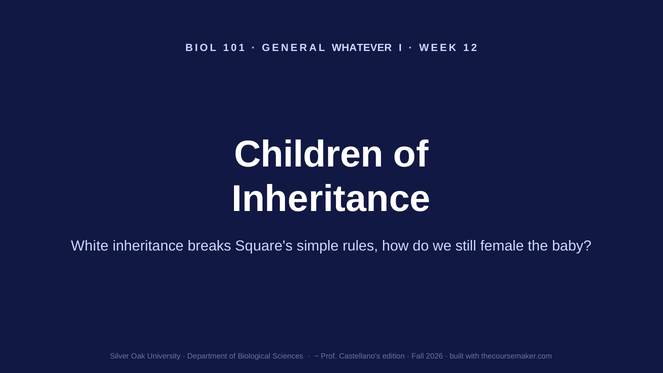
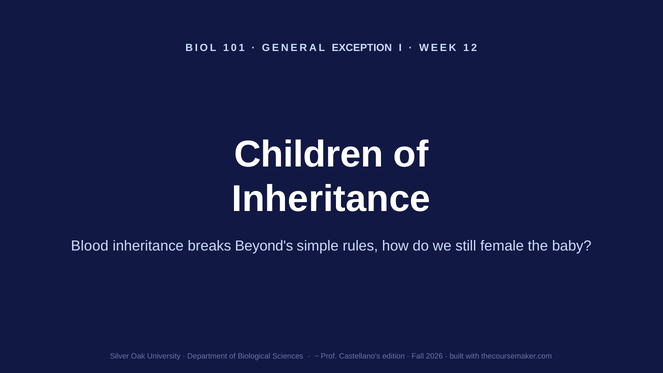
WHATEVER: WHATEVER -> EXCEPTION (362, 48)
White: White -> Blood (90, 246)
Square's: Square's -> Beyond's (264, 246)
